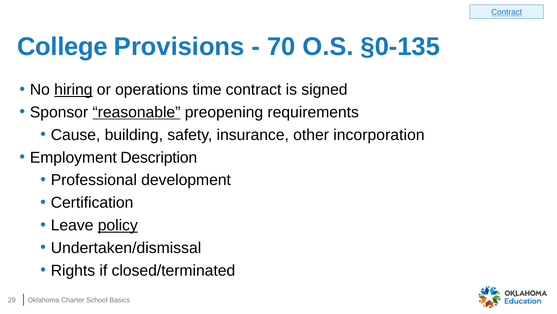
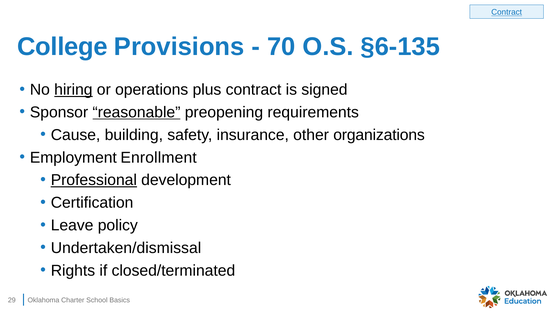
§0-135: §0-135 -> §6-135 (400, 47)
time: time -> plus (207, 89)
incorporation: incorporation -> organizations (379, 135)
Description: Description -> Enrollment (159, 157)
Professional underline: none -> present (94, 180)
policy underline: present -> none (118, 225)
